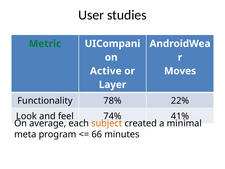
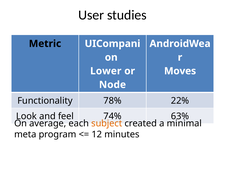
Metric colour: green -> black (45, 44)
Active: Active -> Lower (106, 71)
Layer: Layer -> Node (112, 85)
41%: 41% -> 63% (180, 116)
66: 66 -> 12 (97, 134)
